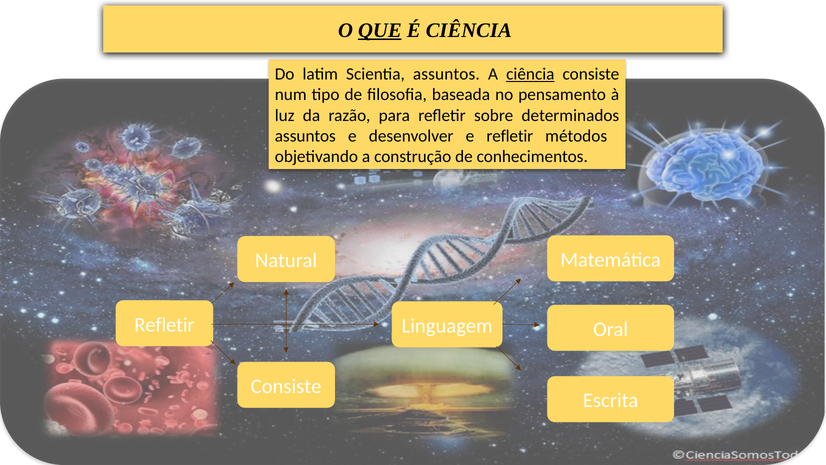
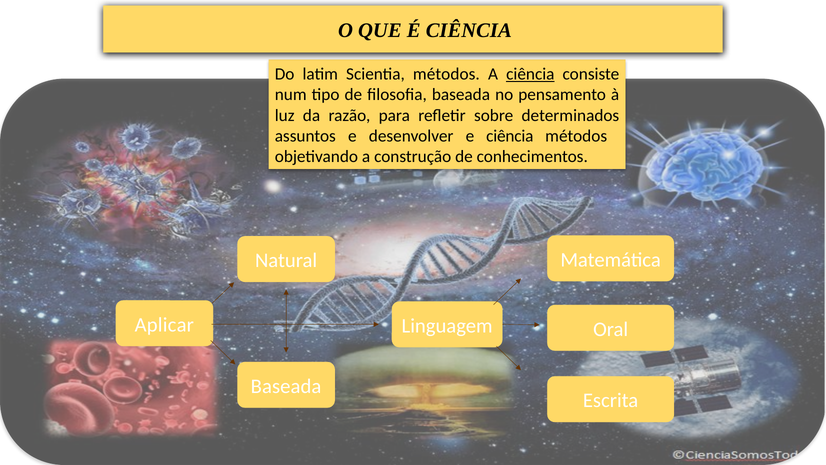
QUE underline: present -> none (380, 30)
Scientia assuntos: assuntos -> métodos (446, 74)
e refletir: refletir -> ciência (510, 136)
Refletir: Refletir -> Aplicar (164, 324)
Consiste: Consiste -> Baseada (286, 386)
